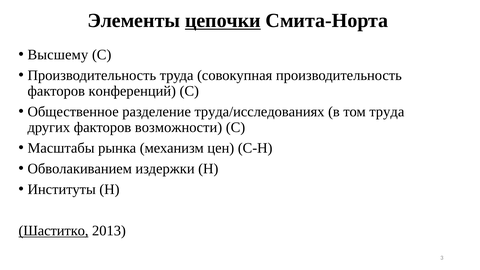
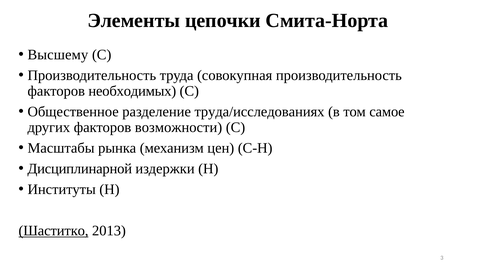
цепочки underline: present -> none (223, 21)
конференций: конференций -> необходимых (132, 91)
том труда: труда -> самое (387, 112)
Обволакиванием: Обволакиванием -> Дисциплинарной (80, 169)
